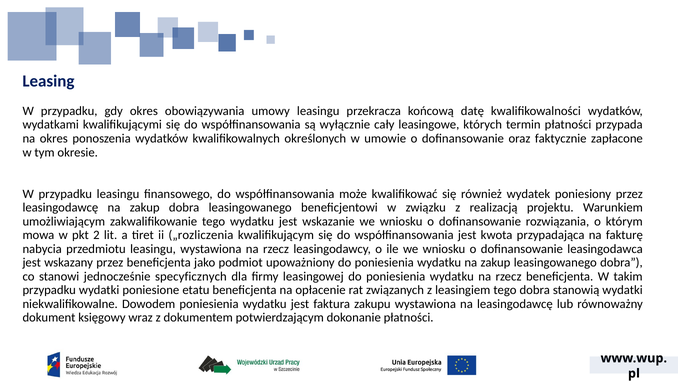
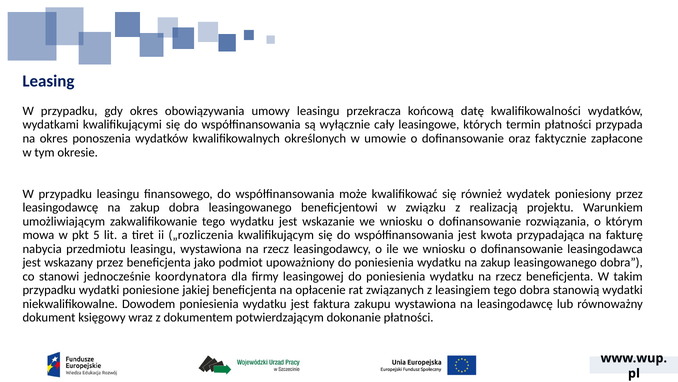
2: 2 -> 5 (96, 235)
specyficznych: specyficznych -> koordynatora (191, 276)
etatu: etatu -> jakiej (196, 290)
